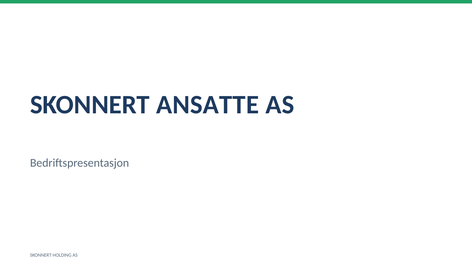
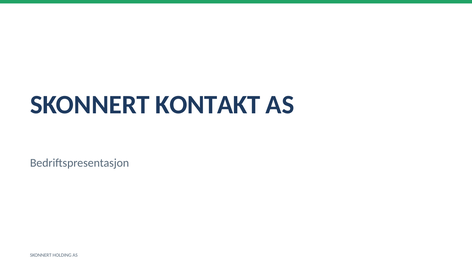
ANSATTE: ANSATTE -> KONTAKT (208, 105)
